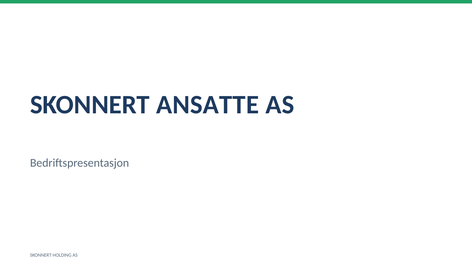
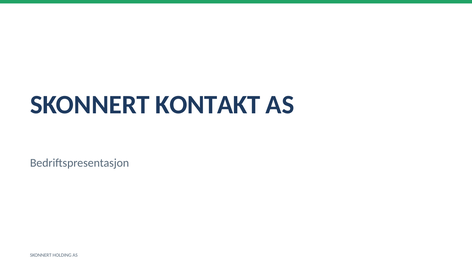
ANSATTE: ANSATTE -> KONTAKT (208, 105)
